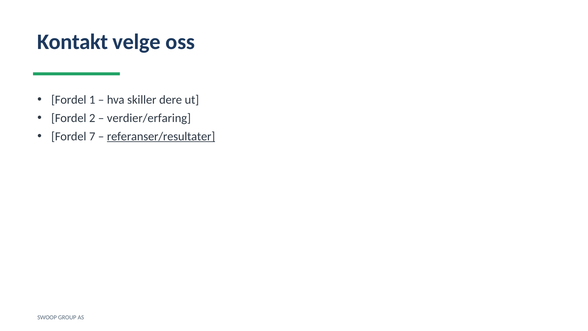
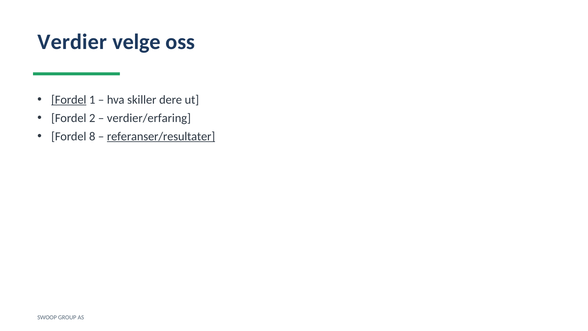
Kontakt: Kontakt -> Verdier (72, 42)
Fordel underline: none -> present (69, 100)
7: 7 -> 8 (92, 136)
